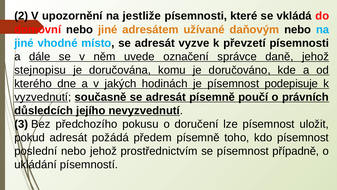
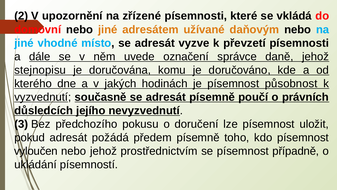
jestliže: jestliže -> zřízené (142, 16)
podepisuje: podepisuje -> působnost (291, 83)
poslední: poslední -> vyloučen (36, 151)
